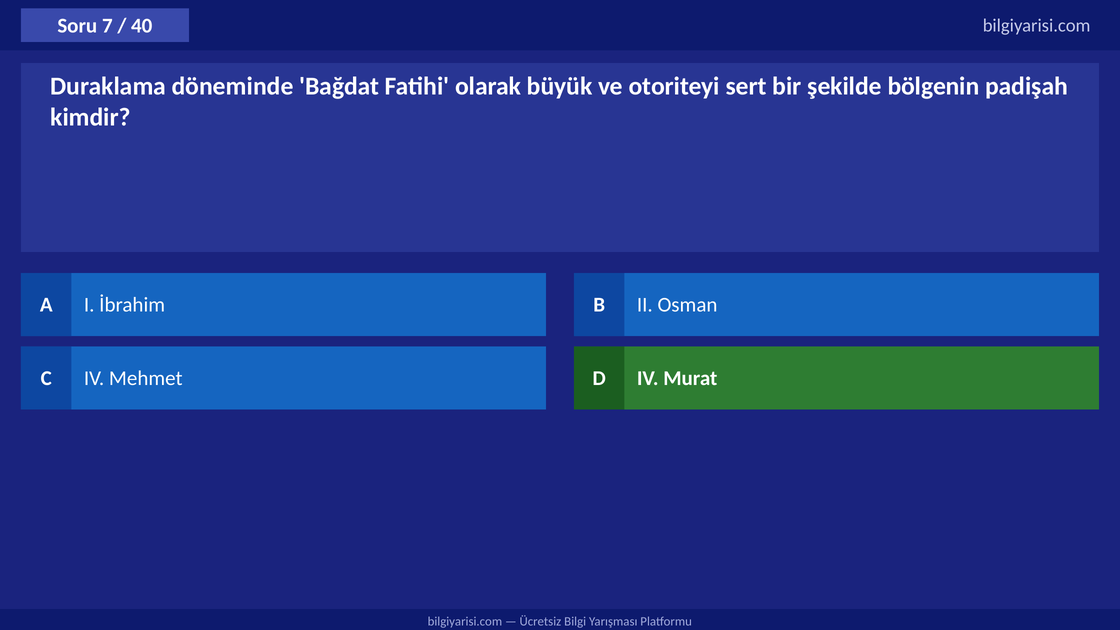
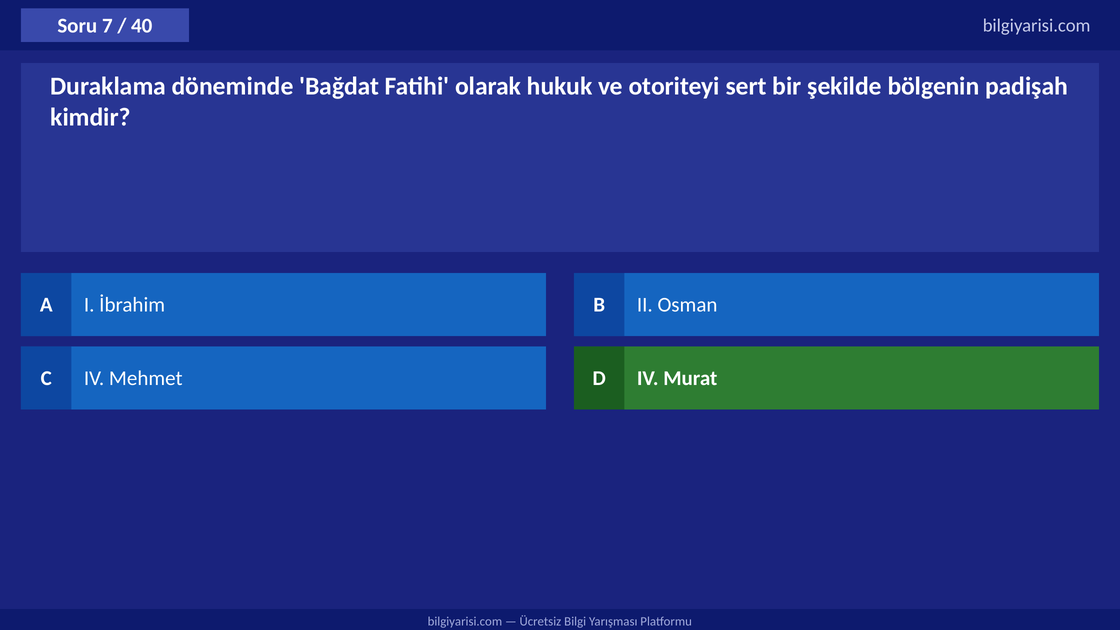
büyük: büyük -> hukuk (560, 86)
